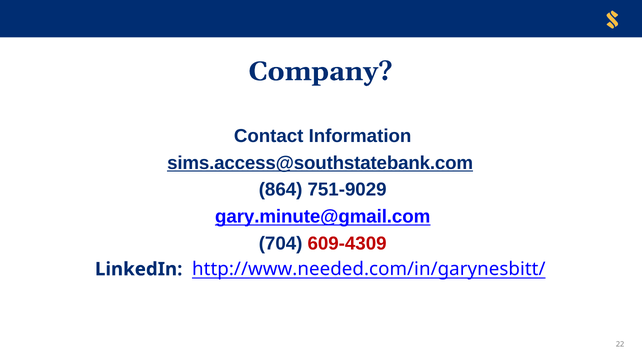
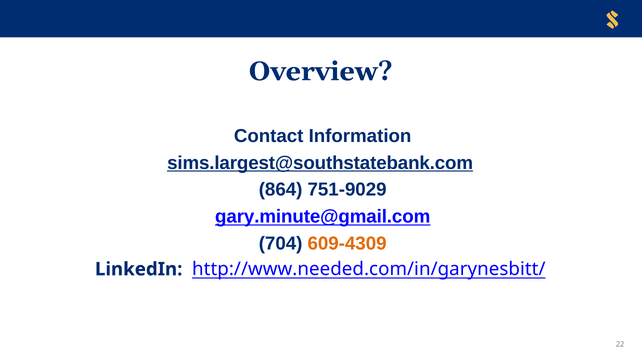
Company: Company -> Overview (321, 71)
sims.access@southstatebank.com: sims.access@southstatebank.com -> sims.largest@southstatebank.com (320, 163)
609-4309 colour: red -> orange (347, 244)
